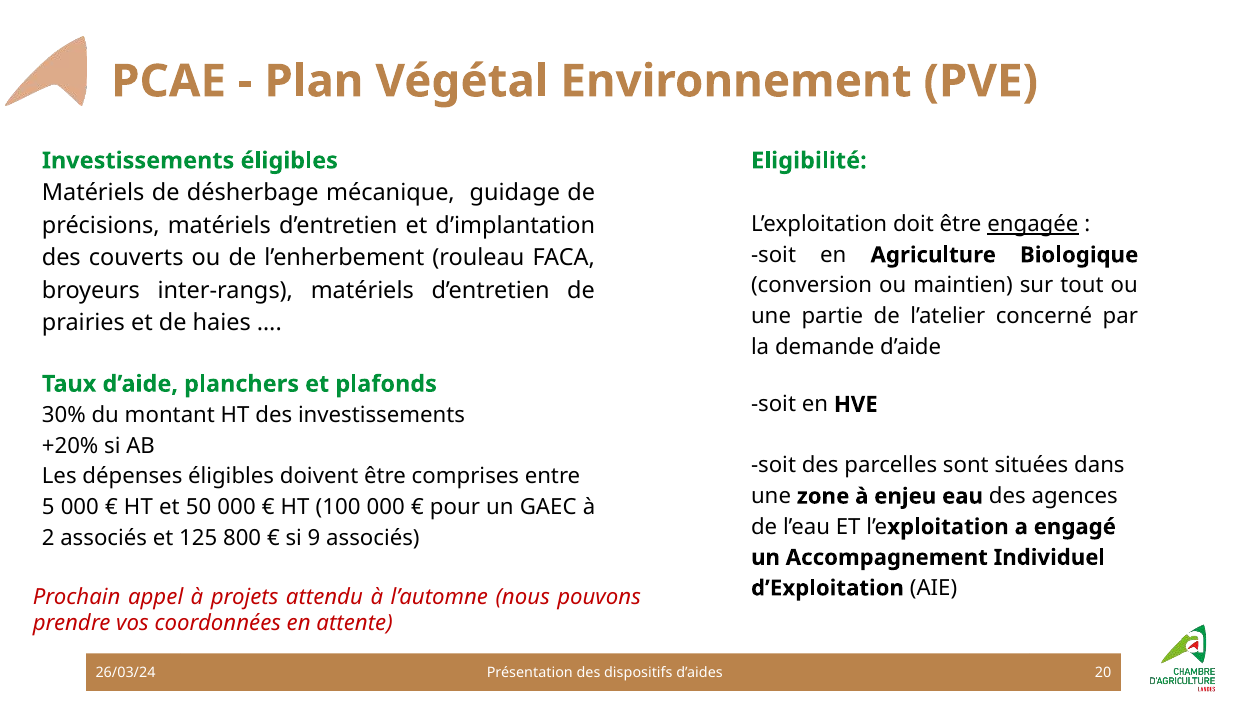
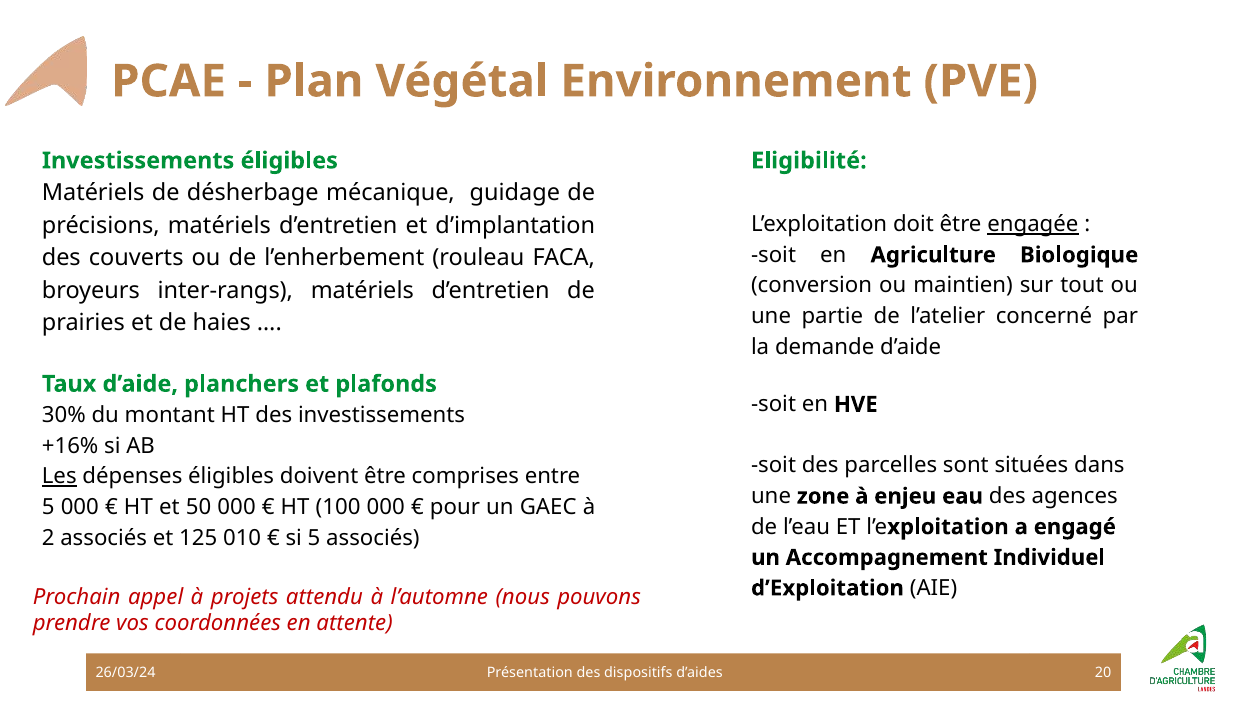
+20%: +20% -> +16% (70, 446)
Les underline: none -> present (59, 476)
800: 800 -> 010 (242, 538)
si 9: 9 -> 5 (314, 538)
